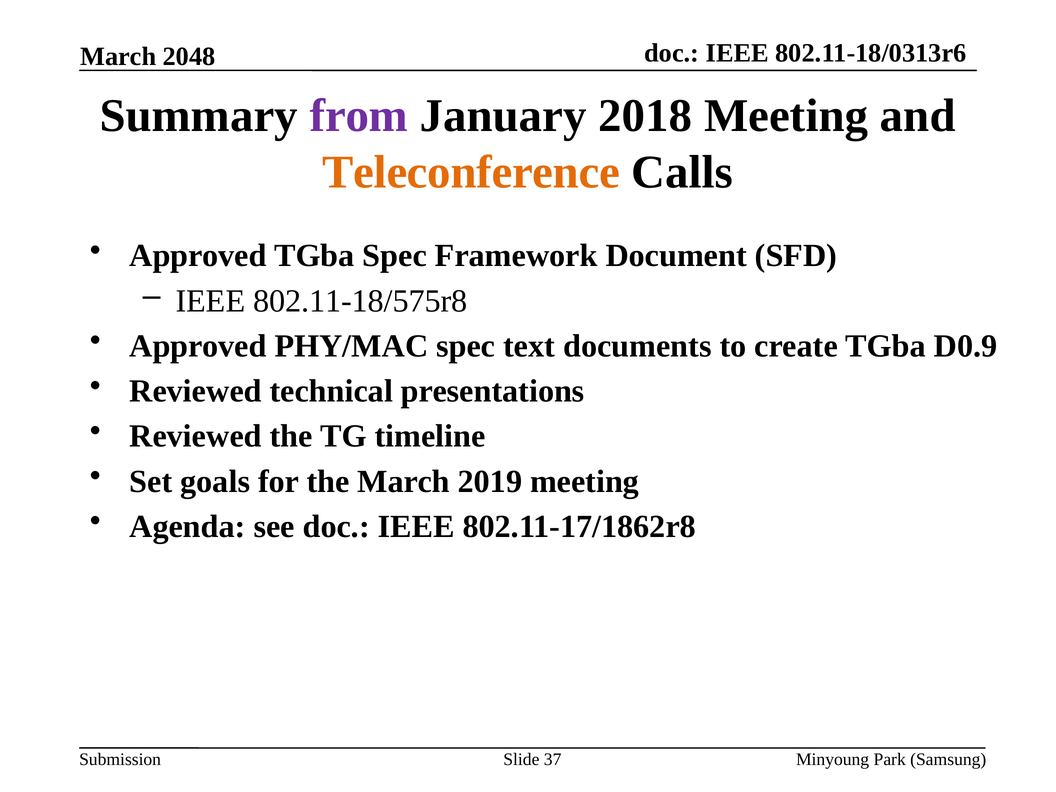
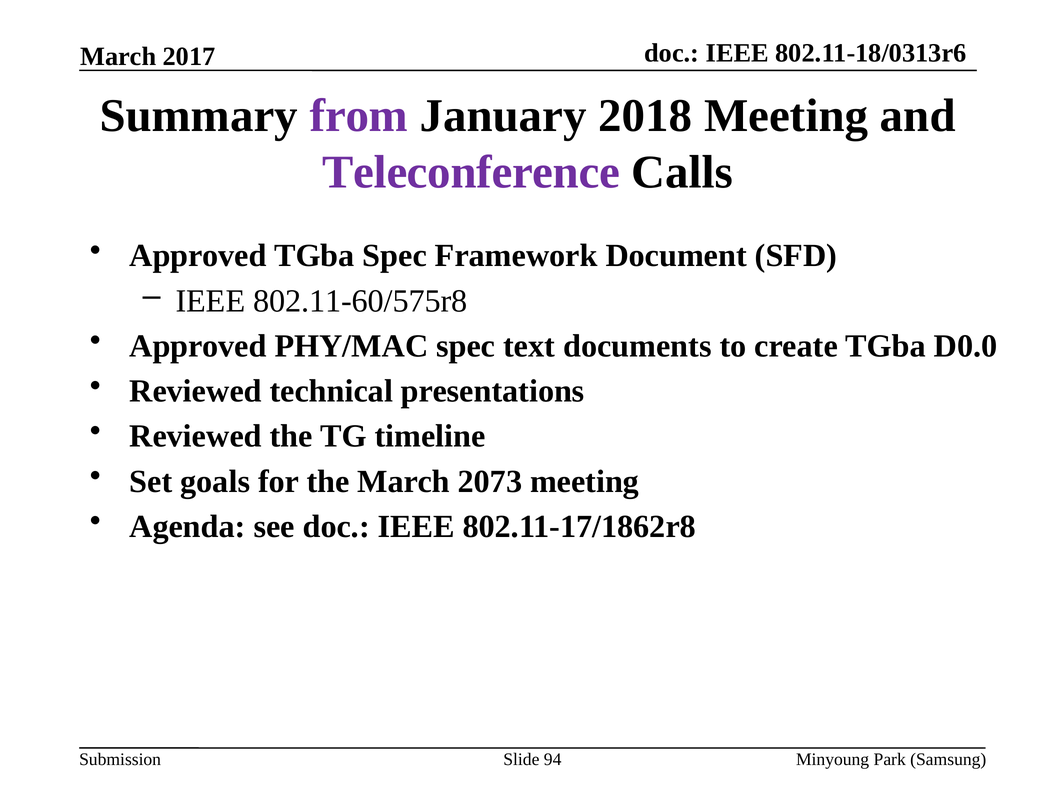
2048: 2048 -> 2017 (189, 56)
Teleconference colour: orange -> purple (471, 172)
802.11-18/575r8: 802.11-18/575r8 -> 802.11-60/575r8 (360, 301)
D0.9: D0.9 -> D0.0 (966, 346)
2019: 2019 -> 2073 (490, 481)
37: 37 -> 94 (553, 760)
